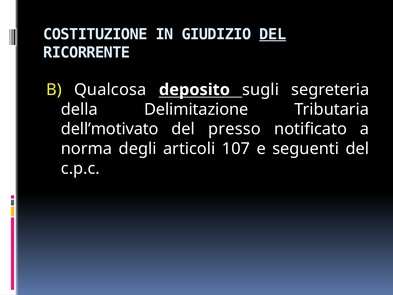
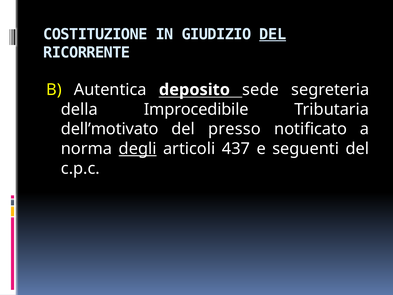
Qualcosa: Qualcosa -> Autentica (110, 90)
sugli: sugli -> sede (261, 90)
Delimitazione: Delimitazione -> Improcedibile (196, 109)
degli underline: none -> present (138, 149)
107: 107 -> 437 (236, 149)
